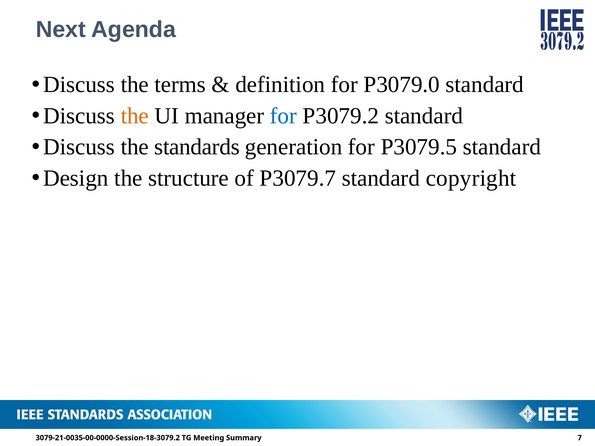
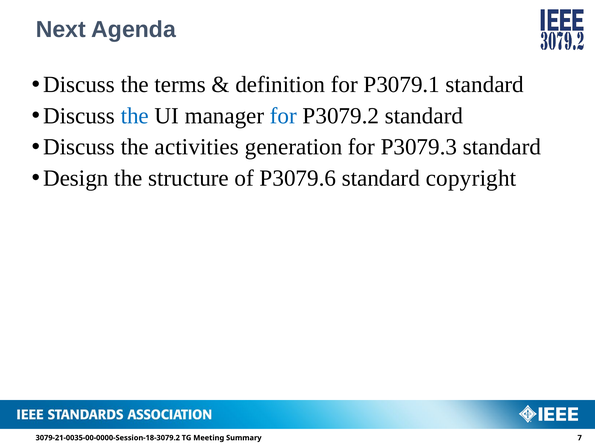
P3079.0: P3079.0 -> P3079.1 (402, 85)
the colour: orange -> blue (135, 116)
standards: standards -> activities (197, 147)
P3079.5: P3079.5 -> P3079.3 (419, 147)
P3079.7: P3079.7 -> P3079.6 (298, 178)
